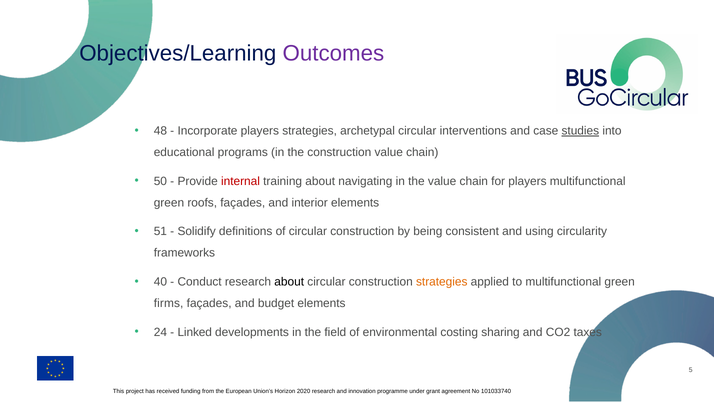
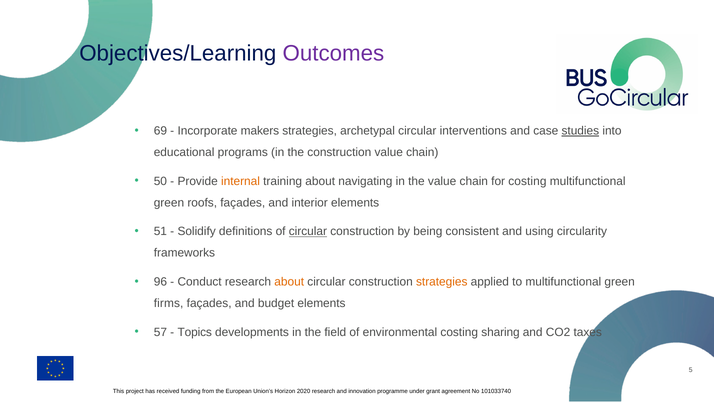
48: 48 -> 69 (160, 131)
Incorporate players: players -> makers (260, 131)
internal colour: red -> orange (240, 181)
for players: players -> costing (527, 181)
circular underline: none -> present (308, 231)
40: 40 -> 96 (160, 282)
about colour: black -> orange (289, 282)
24: 24 -> 57 (160, 332)
Linked: Linked -> Topics (195, 332)
